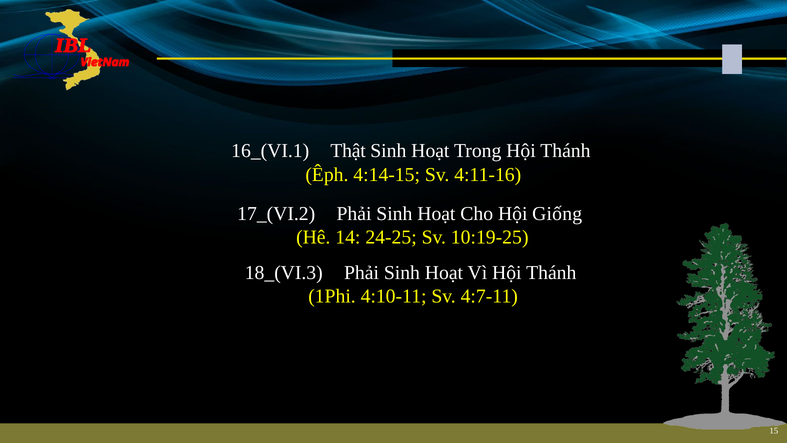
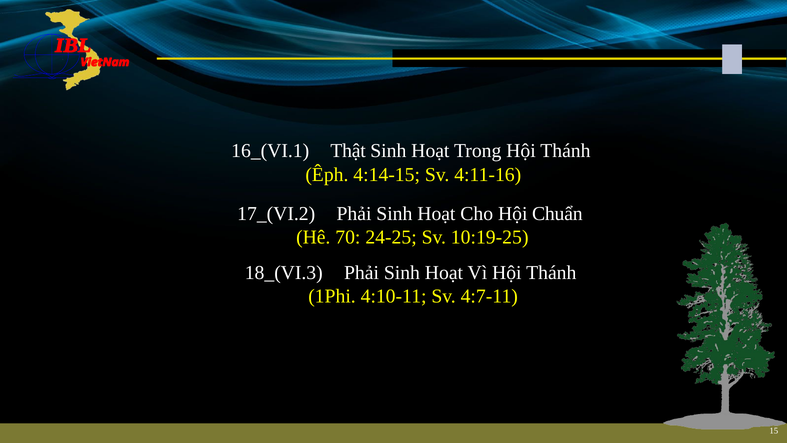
Giống: Giống -> Chuẩn (557, 214)
14: 14 -> 70 (348, 237)
